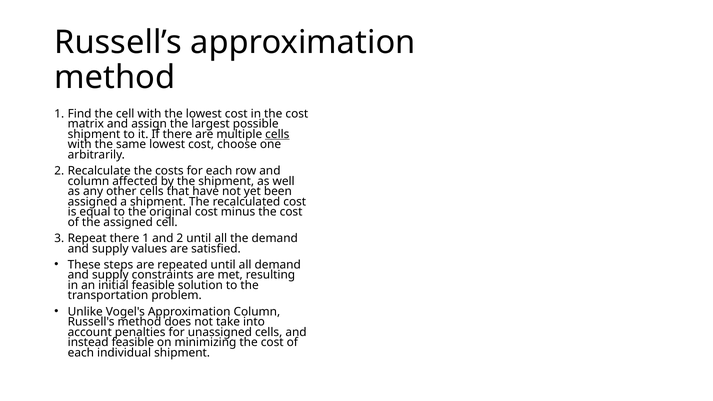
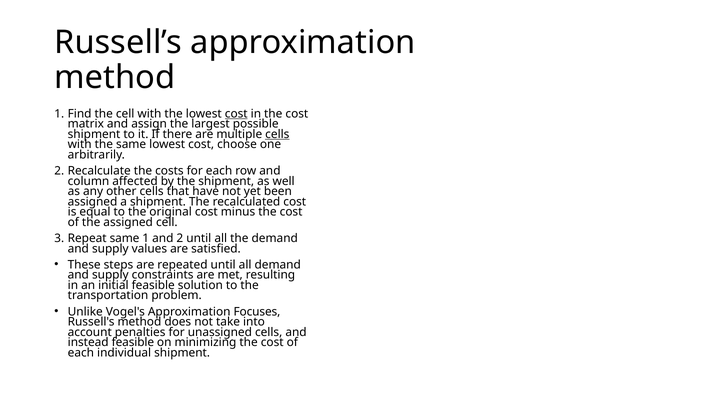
cost underline: none -> present (236, 114)
Repeat there: there -> same (125, 238)
Approximation Column: Column -> Focuses (257, 312)
